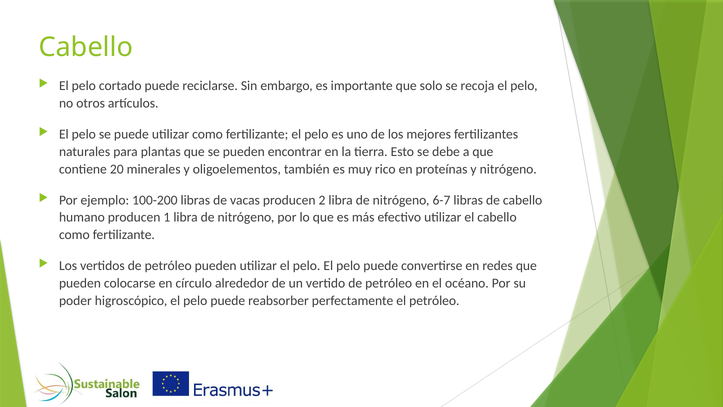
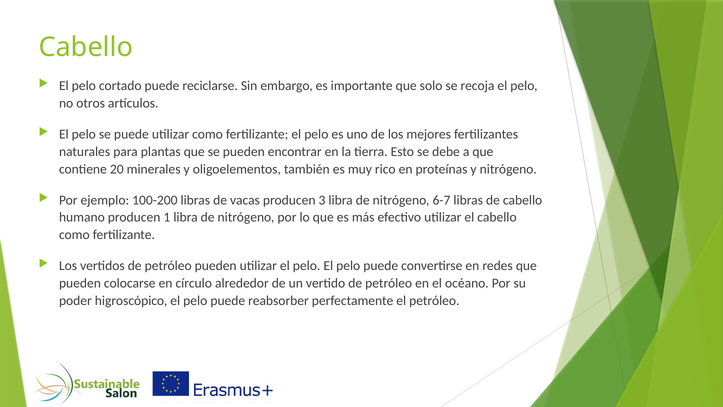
2: 2 -> 3 (322, 200)
